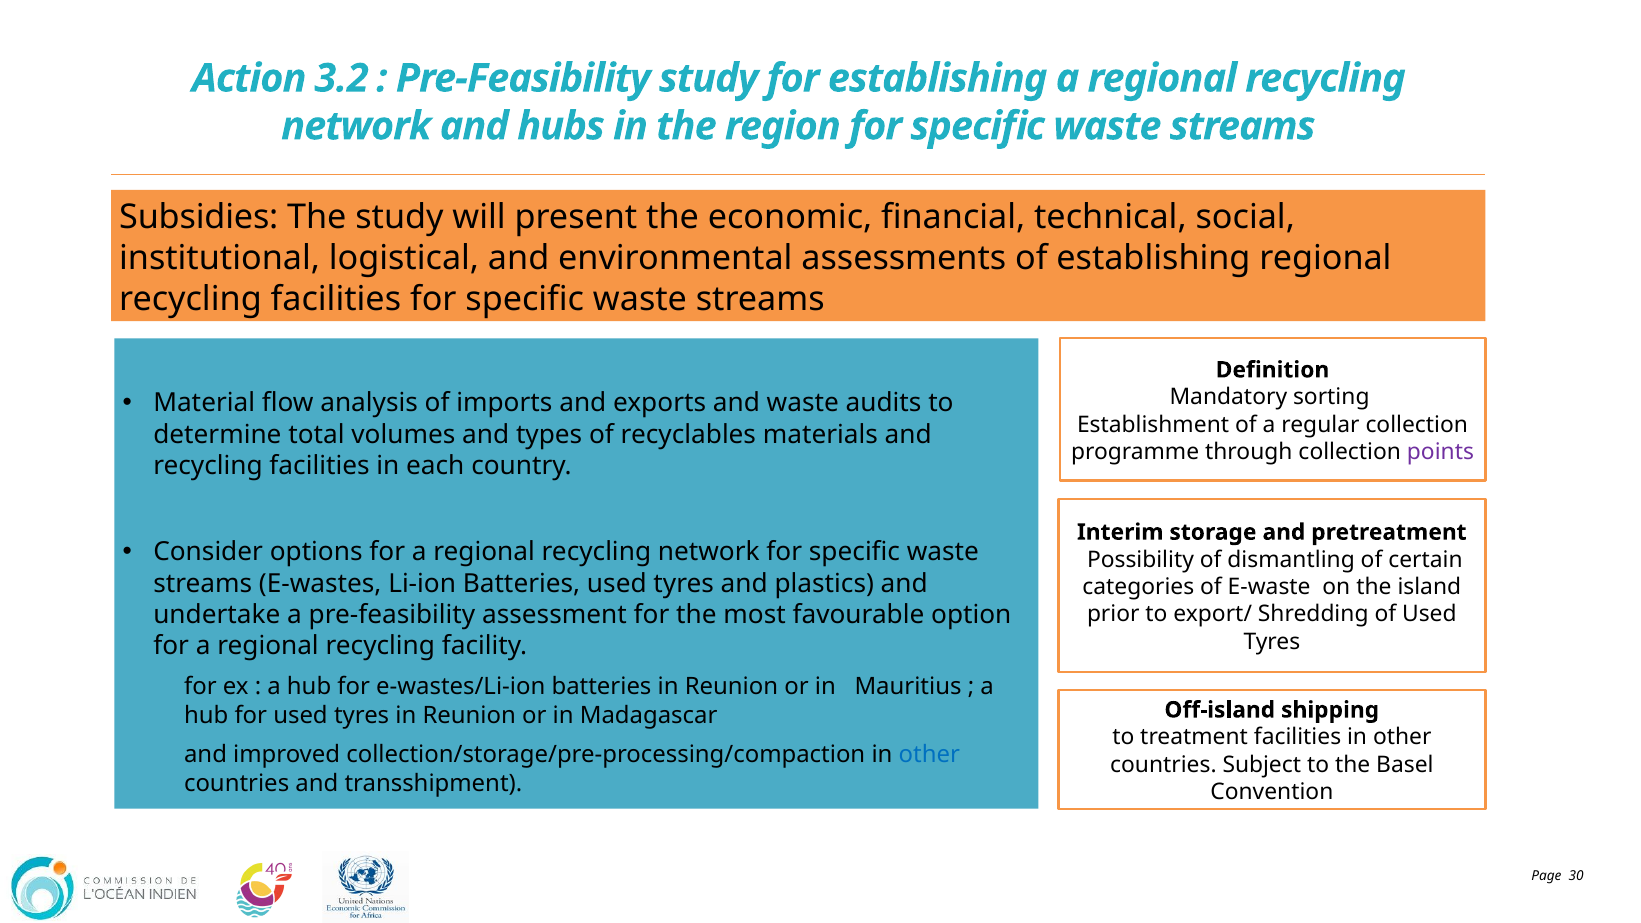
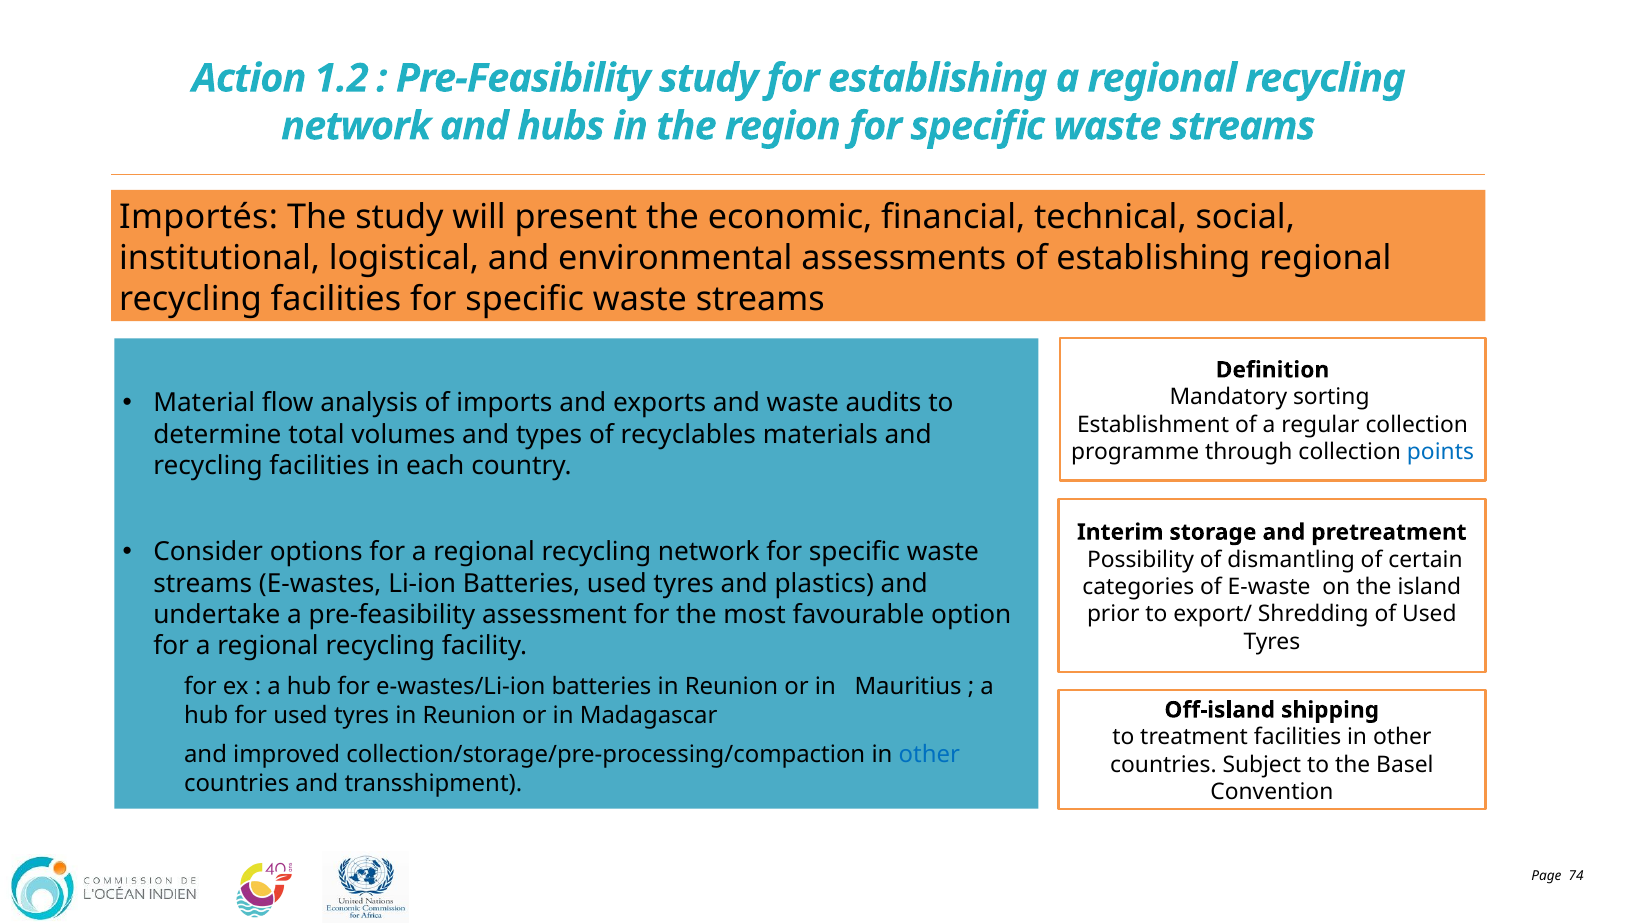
3.2: 3.2 -> 1.2 (342, 78)
Subsidies: Subsidies -> Importés (199, 217)
points colour: purple -> blue (1440, 452)
30: 30 -> 74 (1576, 876)
